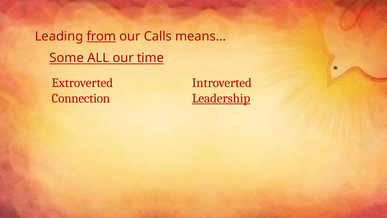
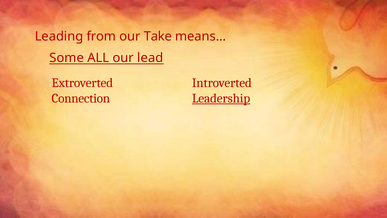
from underline: present -> none (101, 36)
Calls: Calls -> Take (158, 36)
time: time -> lead (150, 58)
